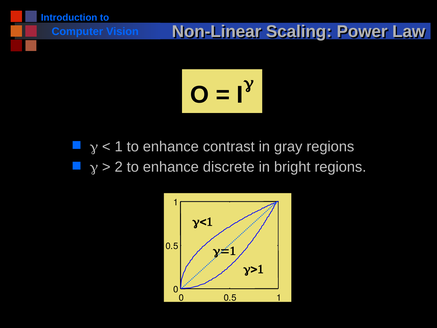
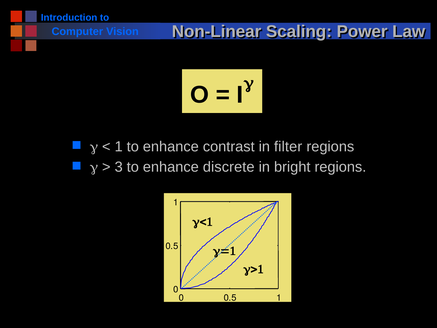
gray: gray -> filter (288, 147)
2: 2 -> 3 (119, 167)
